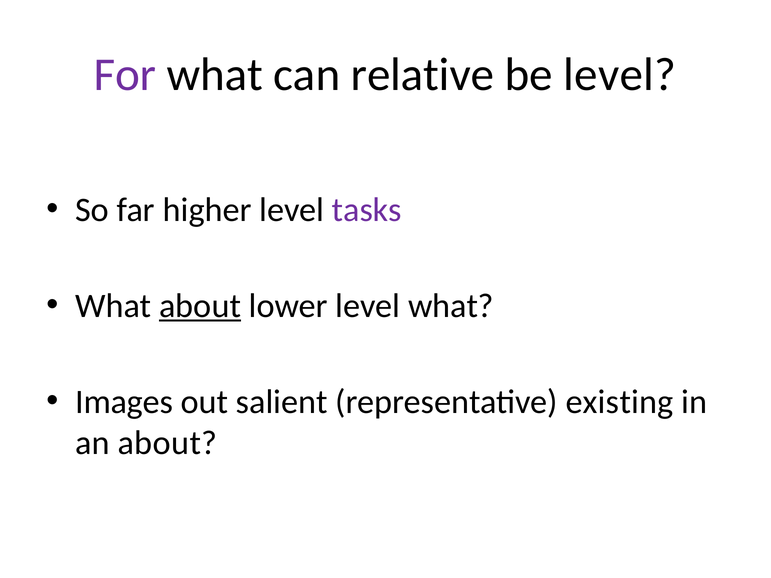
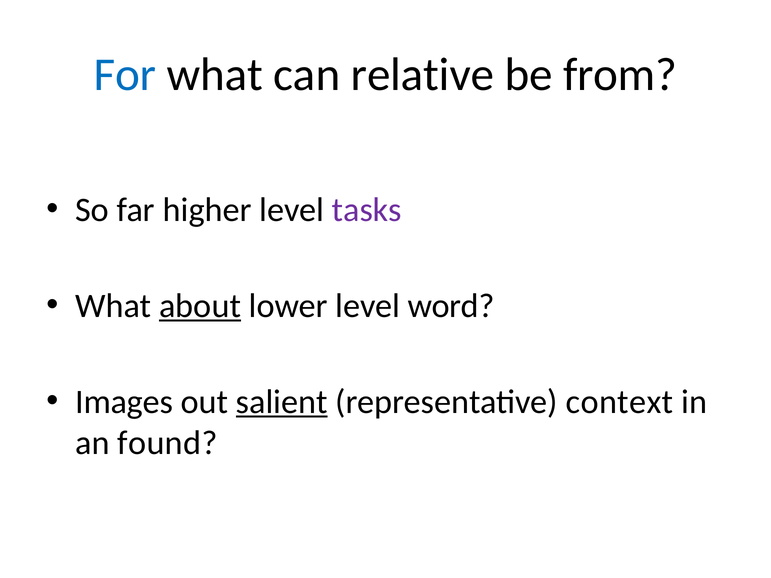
For colour: purple -> blue (125, 75)
be level: level -> from (620, 75)
level what: what -> word (451, 306)
salient underline: none -> present (282, 402)
existing: existing -> context (619, 402)
an about: about -> found (167, 443)
